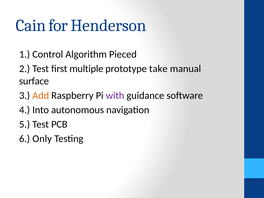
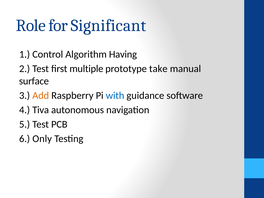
Cain: Cain -> Role (31, 26)
Henderson: Henderson -> Significant (108, 26)
Pieced: Pieced -> Having (123, 54)
with colour: purple -> blue (115, 95)
Into: Into -> Tiva (41, 110)
